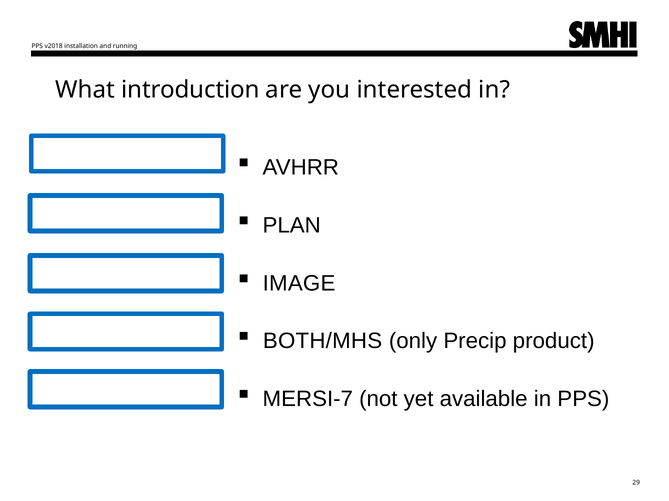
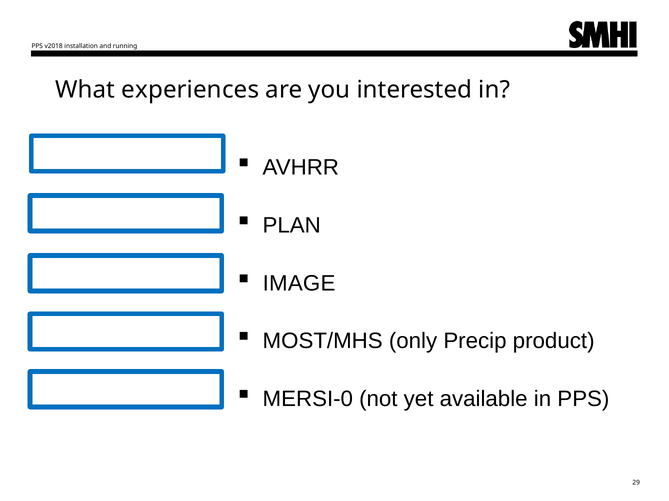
introduction: introduction -> experiences (190, 90)
BOTH/MHS: BOTH/MHS -> MOST/MHS (323, 342)
MERSI-7: MERSI-7 -> MERSI-0 (308, 400)
